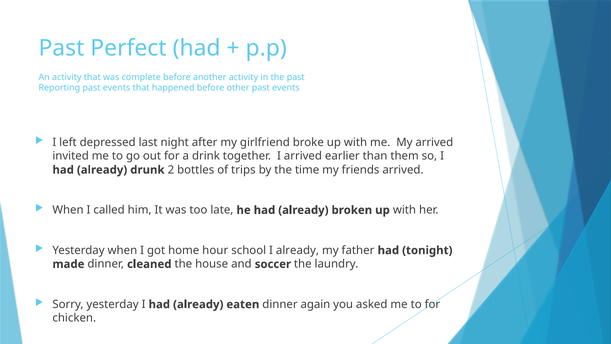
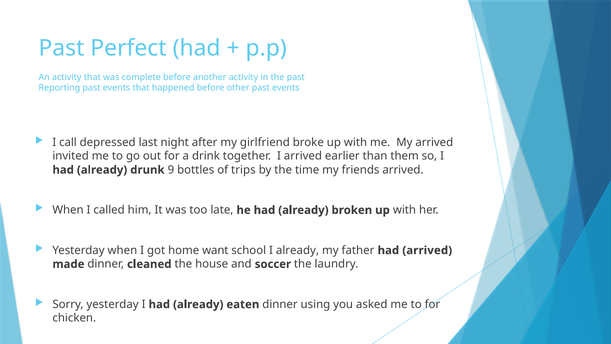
left: left -> call (68, 142)
2: 2 -> 9 (171, 170)
hour: hour -> want (215, 250)
had tonight: tonight -> arrived (427, 250)
again: again -> using (315, 304)
